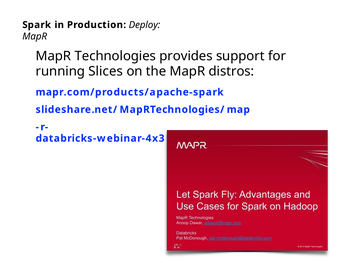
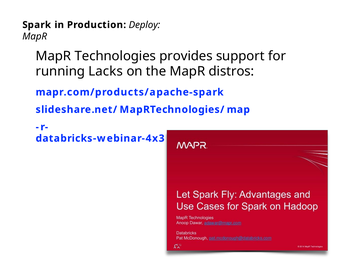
Slices: Slices -> Lacks (106, 71)
